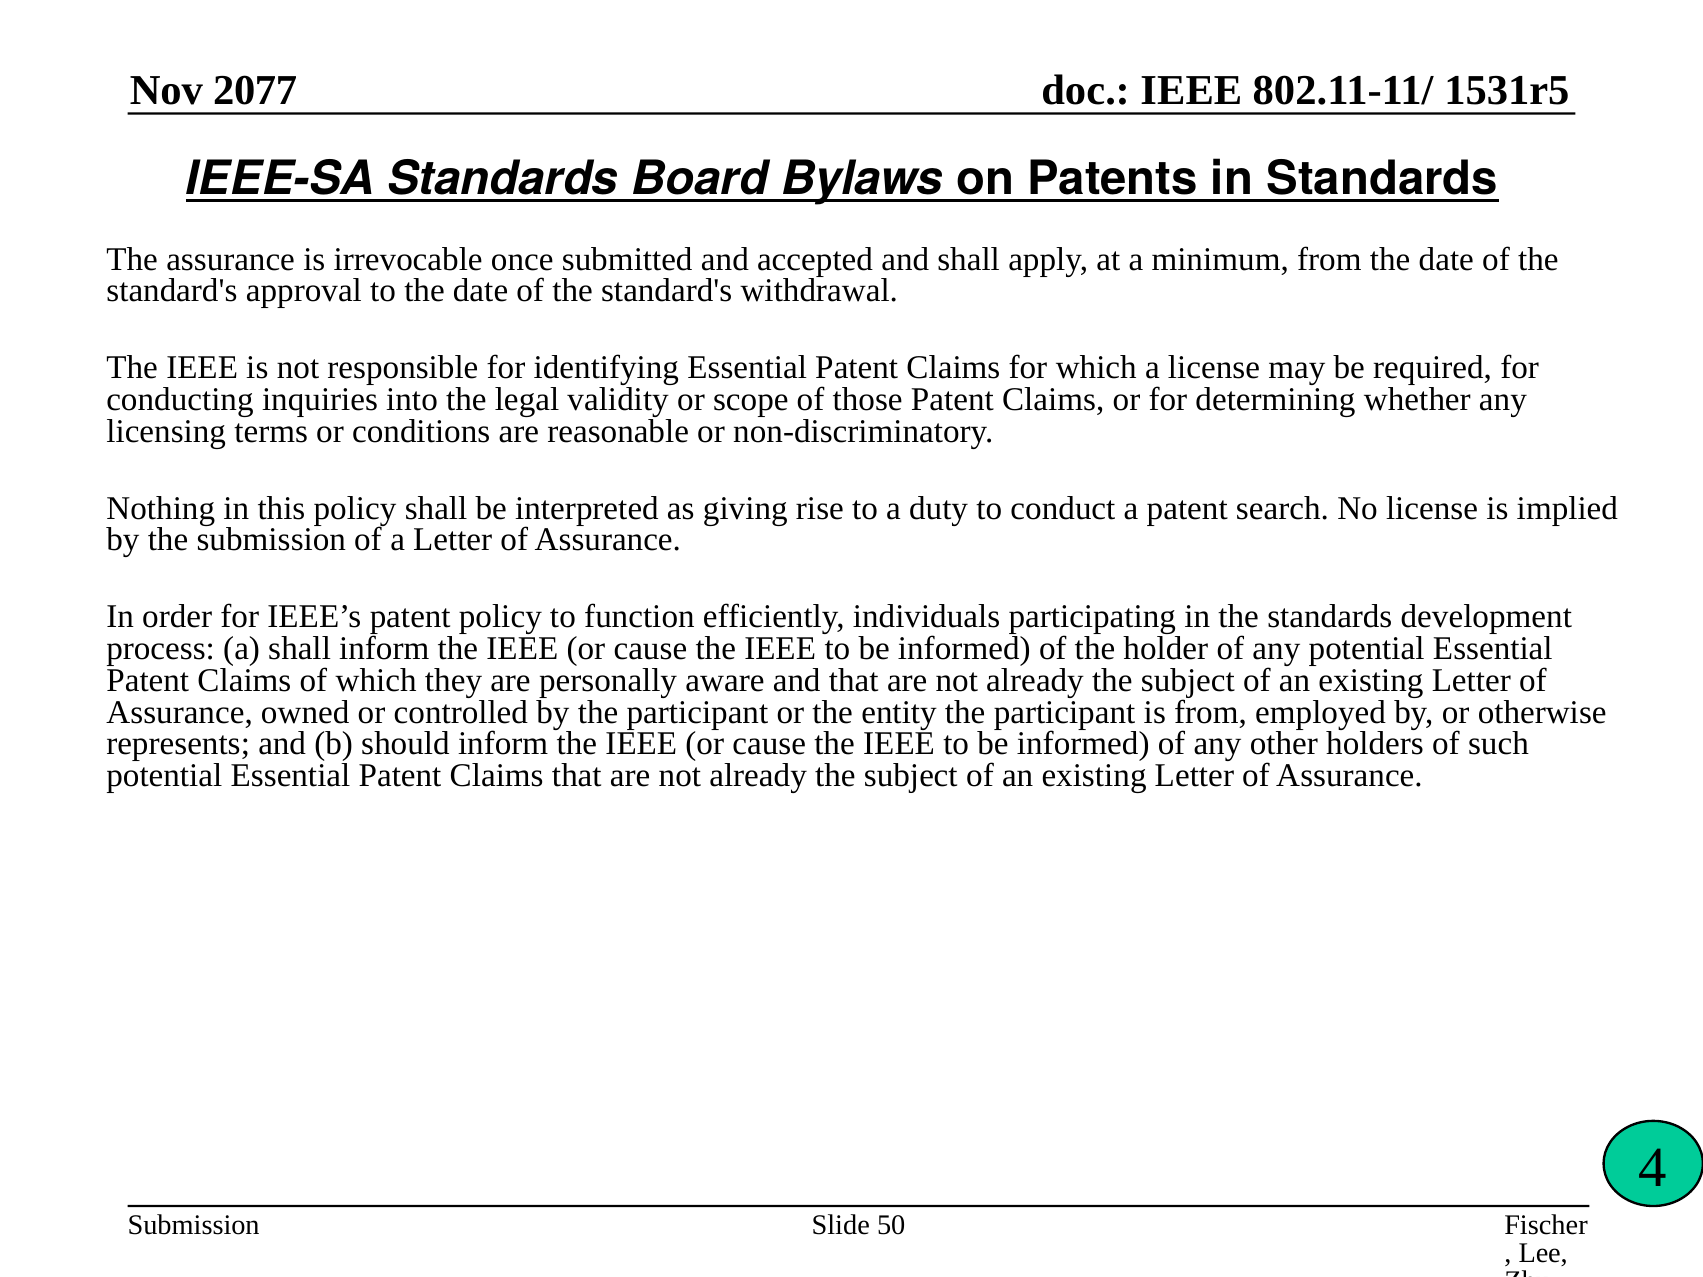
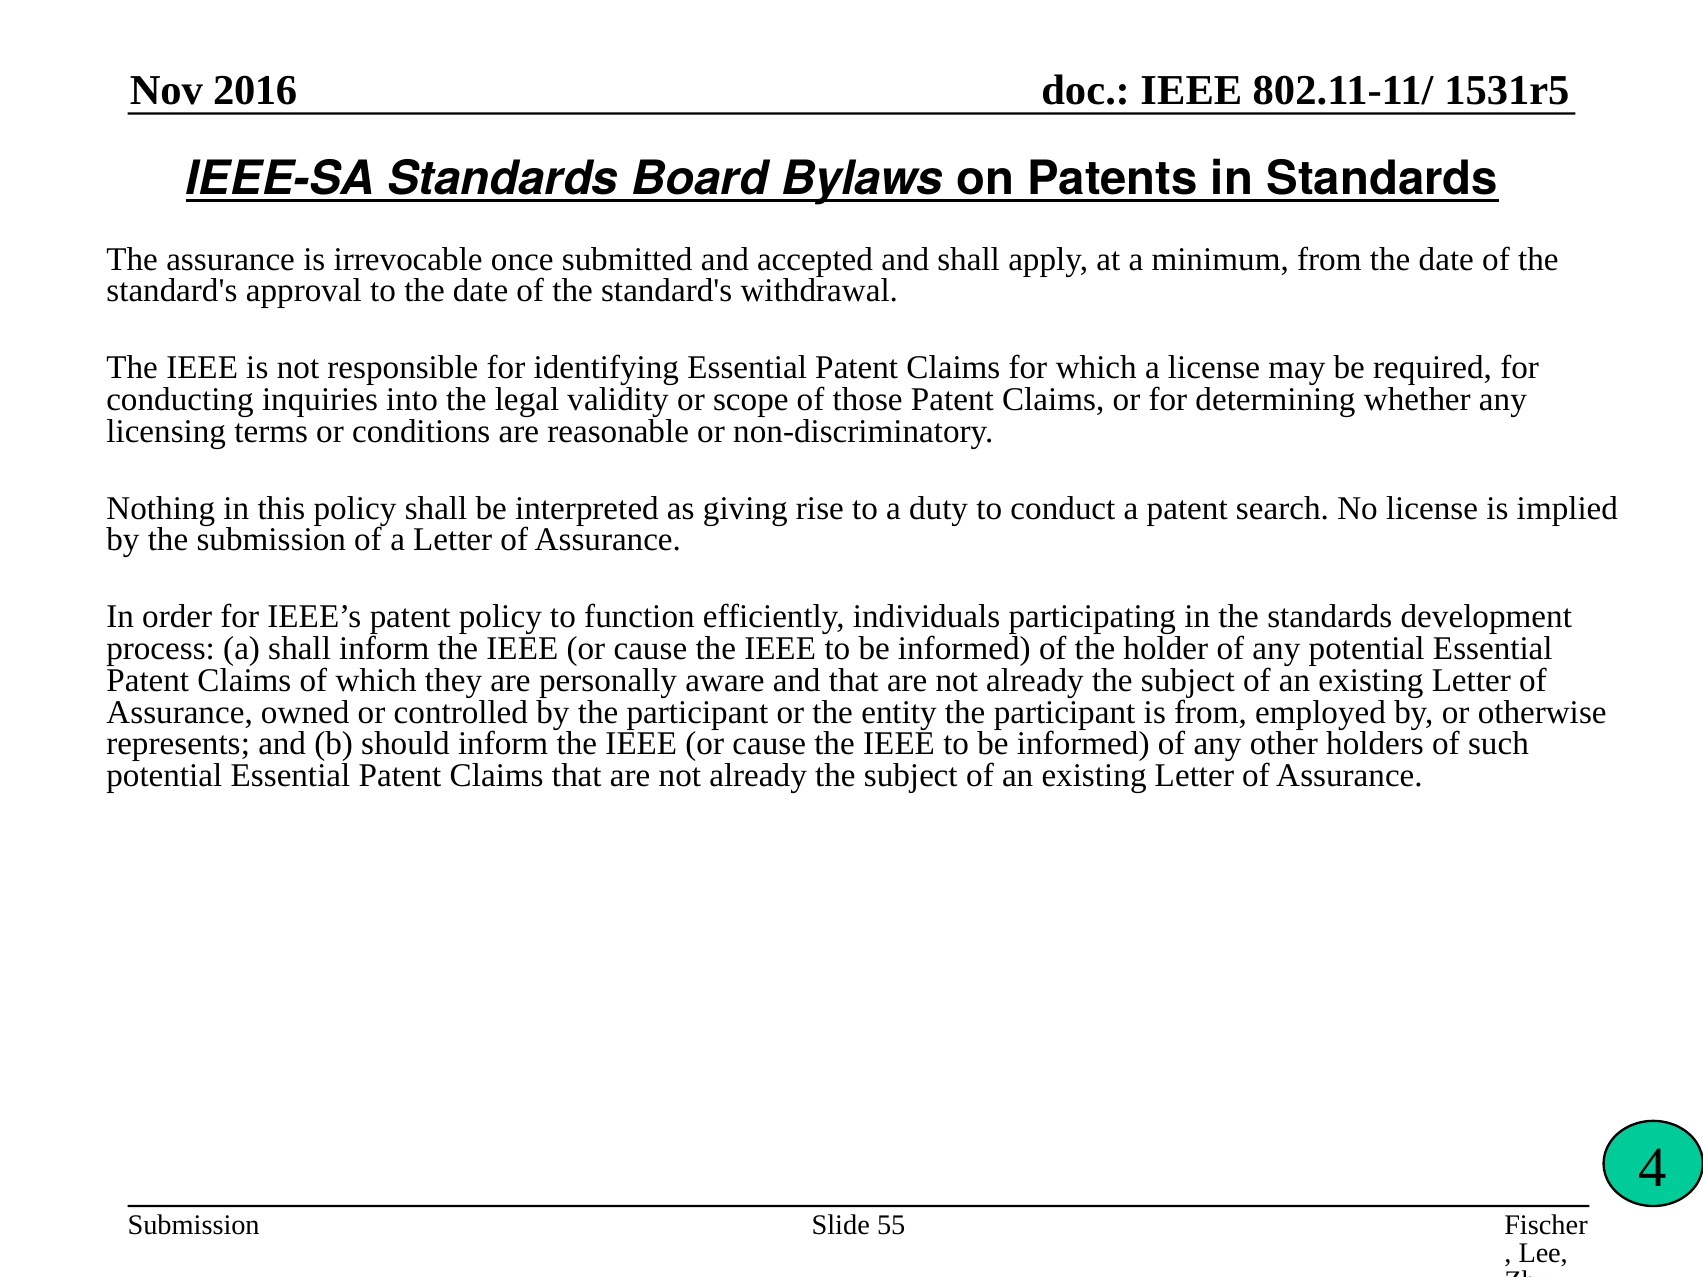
2077: 2077 -> 2016 (255, 91)
50: 50 -> 55 (891, 1225)
